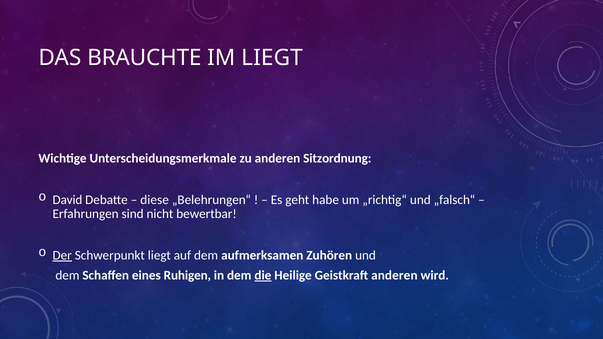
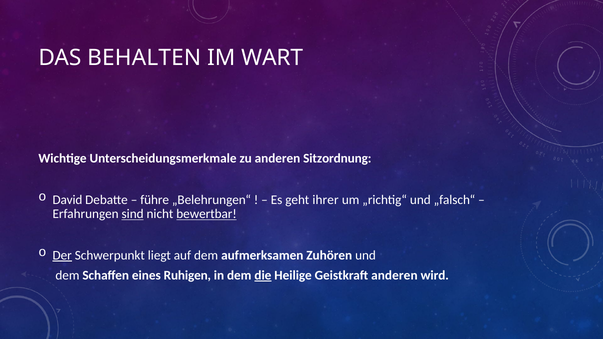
BRAUCHTE: BRAUCHTE -> BEHALTEN (144, 58)
IM LIEGT: LIEGT -> WART (272, 58)
diese: diese -> führe (155, 200)
habe: habe -> ihrer (326, 200)
sind underline: none -> present (133, 214)
bewertbar underline: none -> present (207, 214)
